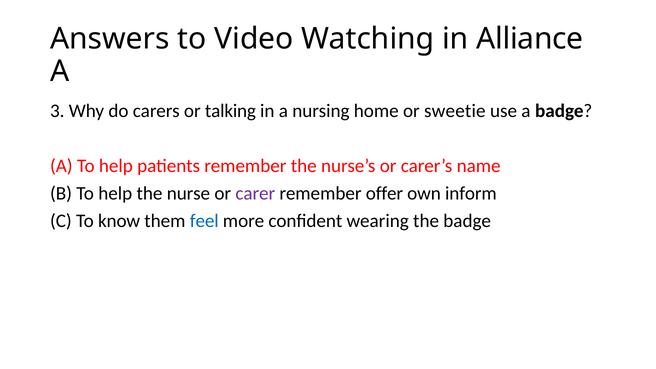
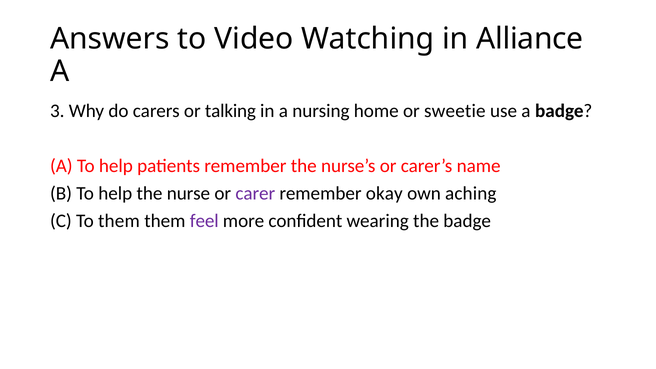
offer: offer -> okay (384, 193)
inform: inform -> aching (471, 193)
To know: know -> them (119, 221)
feel colour: blue -> purple (204, 221)
